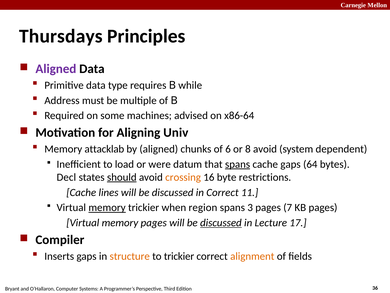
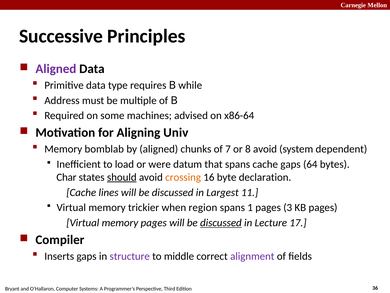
Thursdays: Thursdays -> Successive (61, 36)
attacklab: attacklab -> bomblab (104, 149)
6: 6 -> 7 (228, 149)
spans underline: present -> none (238, 164)
Decl: Decl -> Char (66, 177)
restrictions: restrictions -> declaration (265, 177)
in Correct: Correct -> Largest (223, 192)
memory underline: present -> none (107, 207)
3: 3 -> 1 (250, 207)
7: 7 -> 3 (288, 207)
structure colour: orange -> purple (130, 256)
to trickier: trickier -> middle (179, 256)
alignment colour: orange -> purple (252, 256)
